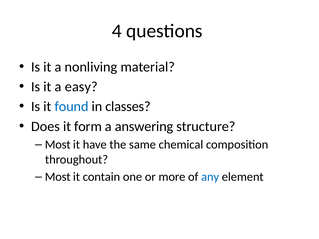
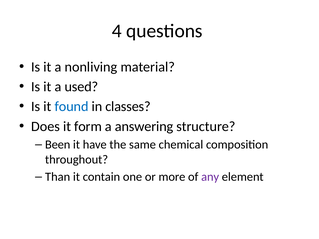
easy: easy -> used (81, 87)
Most: Most -> Been (58, 145)
Most: Most -> Than (58, 177)
any colour: blue -> purple (210, 177)
